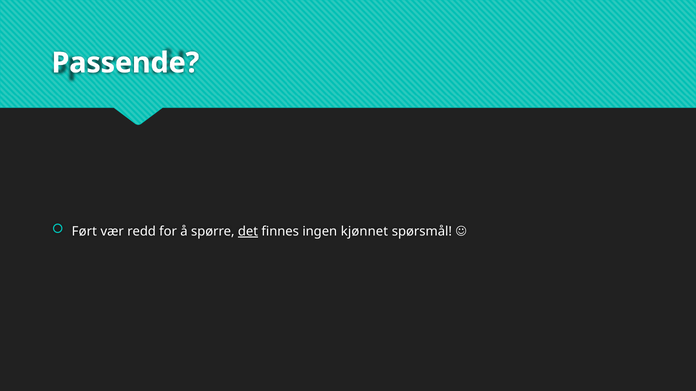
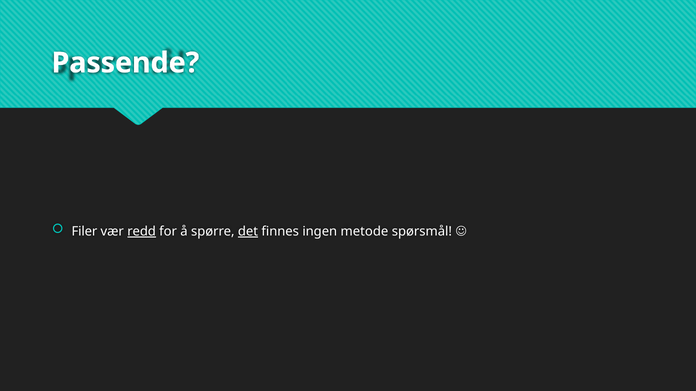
Ført: Ført -> Filer (84, 232)
redd underline: none -> present (142, 232)
kjønnet: kjønnet -> metode (364, 232)
